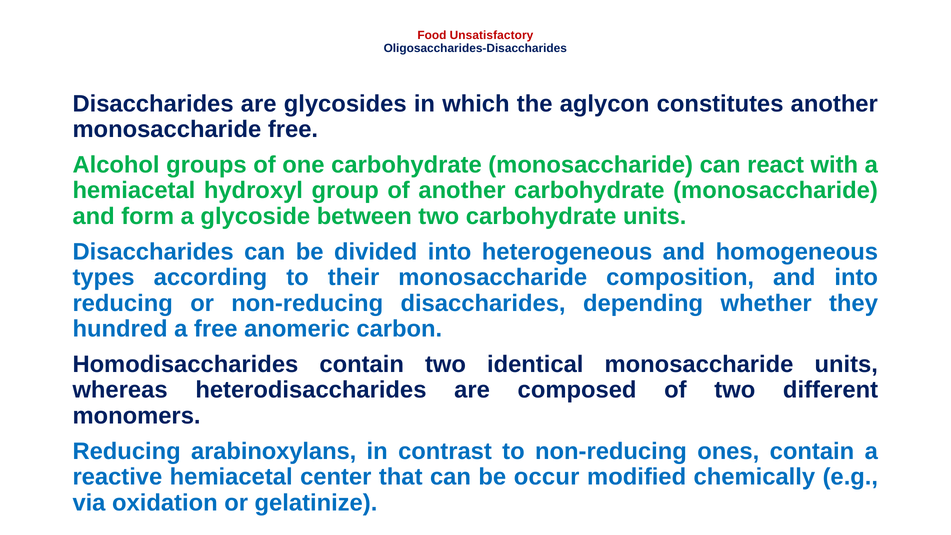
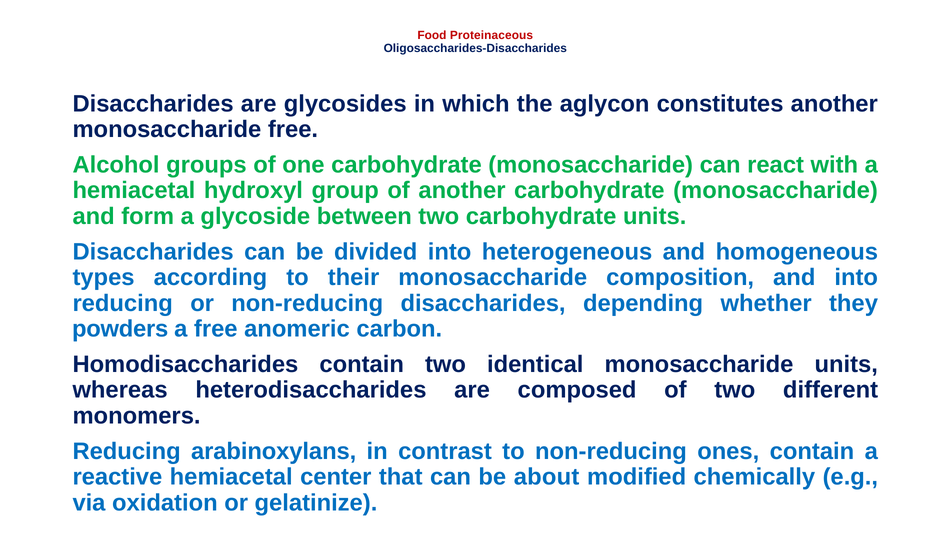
Unsatisfactory: Unsatisfactory -> Proteinaceous (491, 36)
hundred: hundred -> powders (120, 329)
occur: occur -> about (547, 477)
